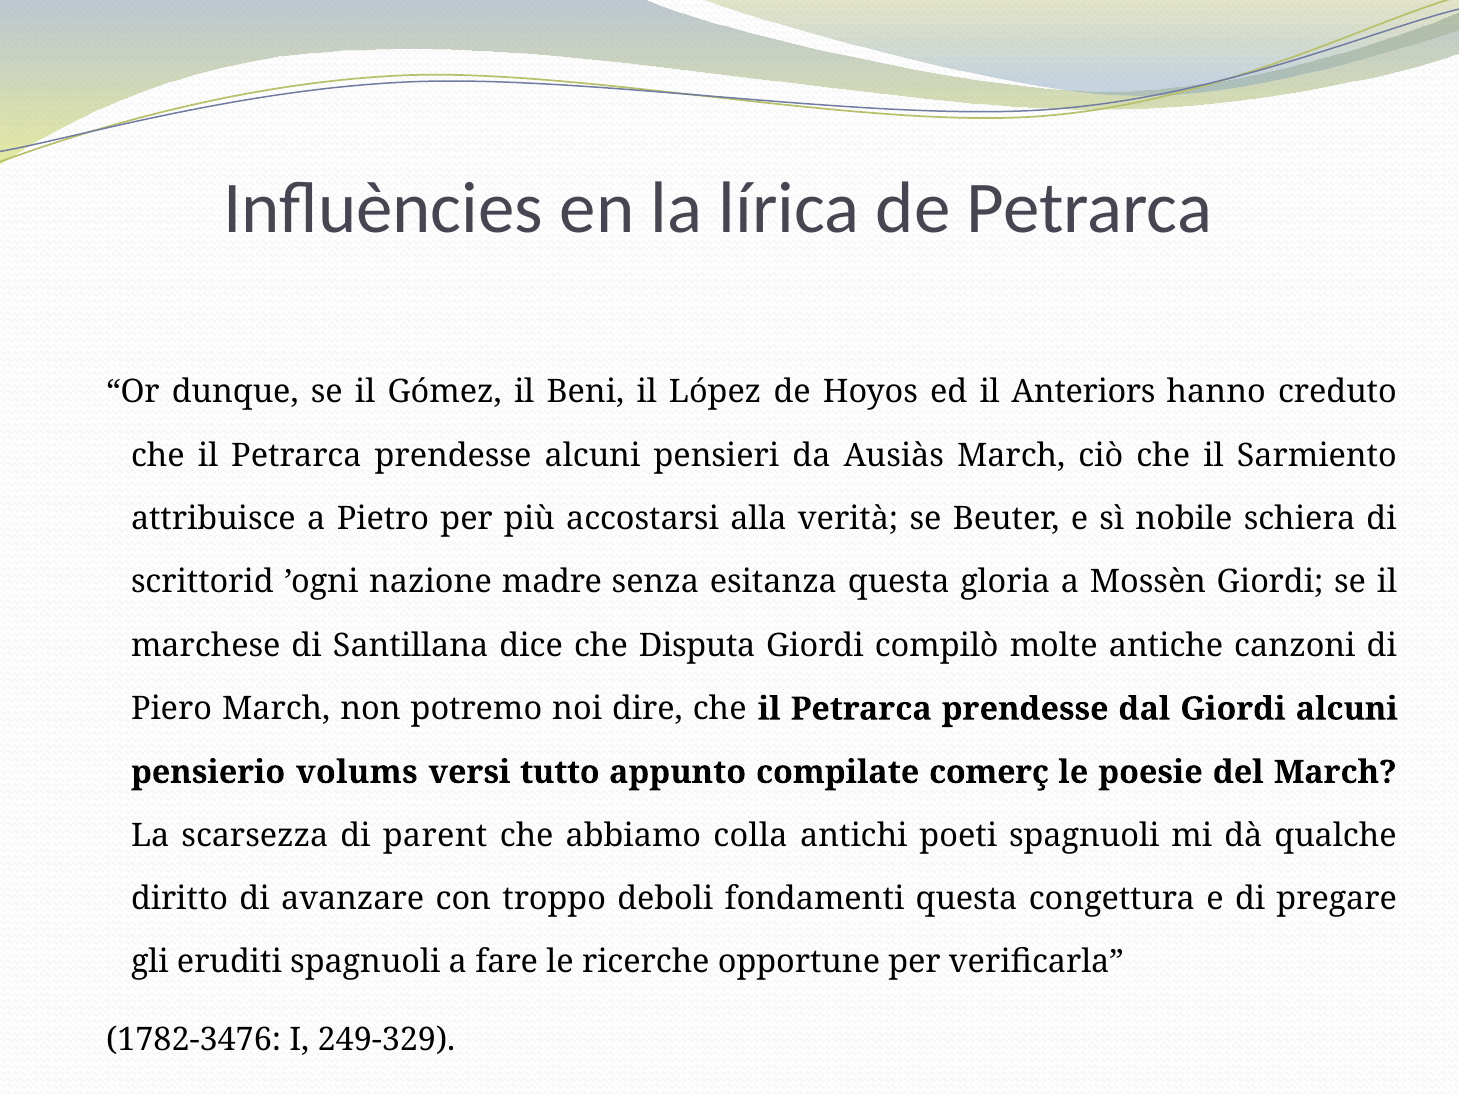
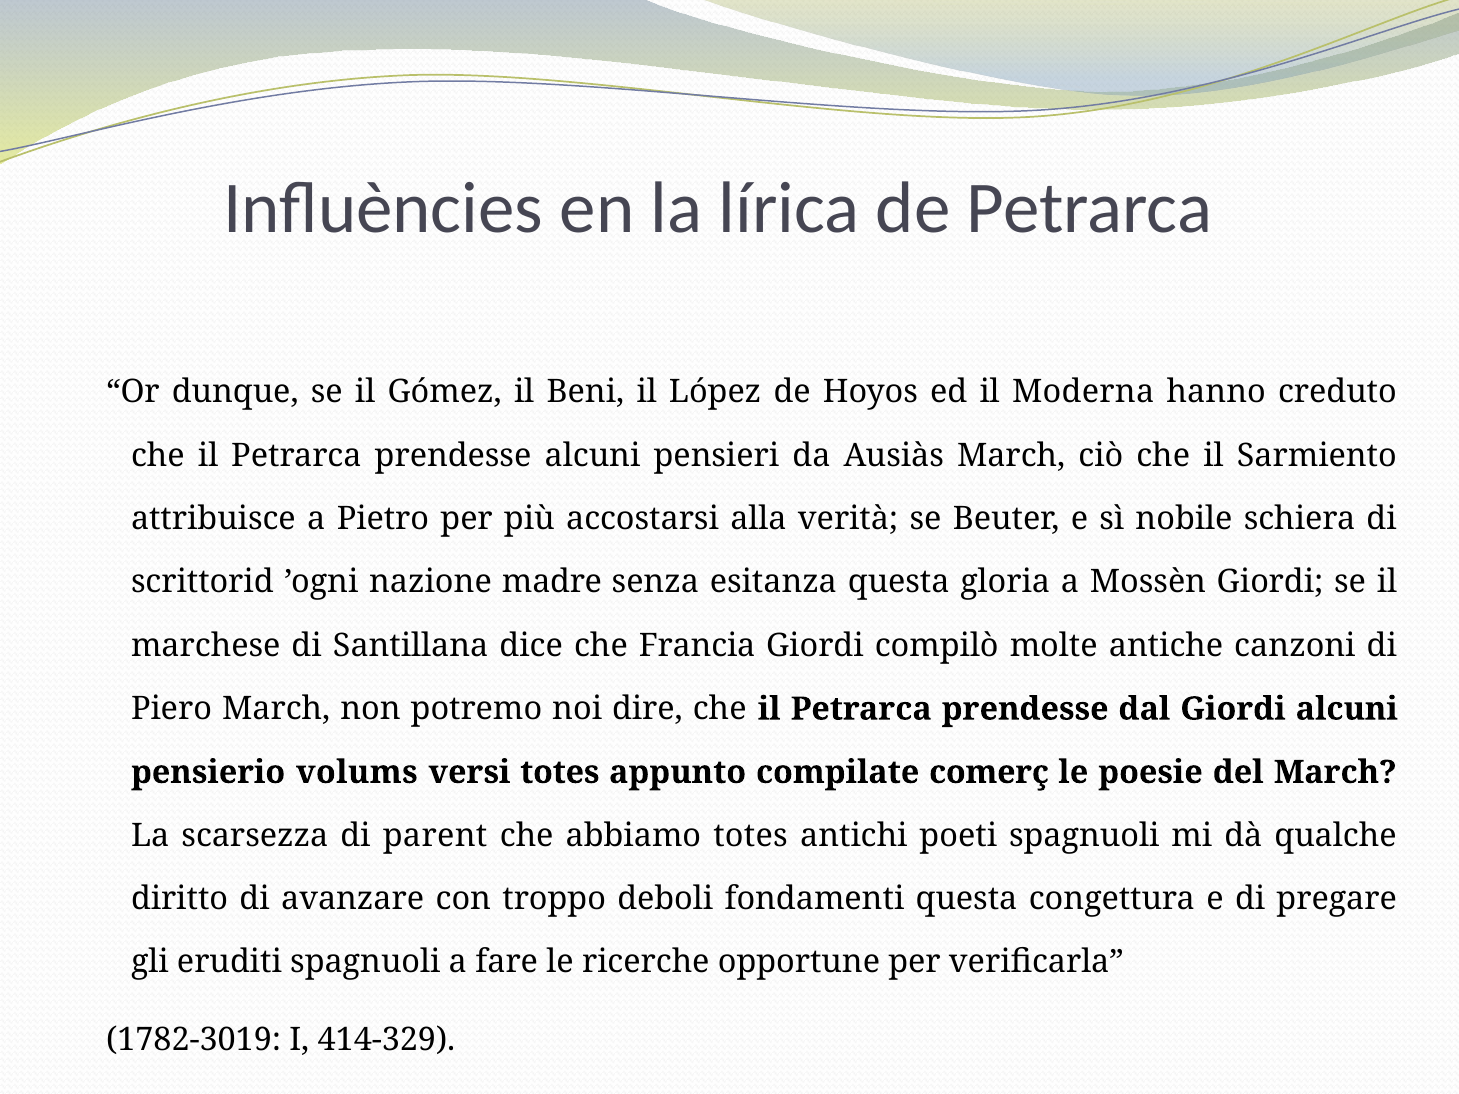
Anteriors: Anteriors -> Moderna (1083, 392)
Disputa: Disputa -> Francia (697, 646)
versi tutto: tutto -> totes (560, 772)
abbiamo colla: colla -> totes (751, 836)
1782-3476: 1782-3476 -> 1782-3019 (194, 1040)
249-329: 249-329 -> 414-329 (386, 1040)
